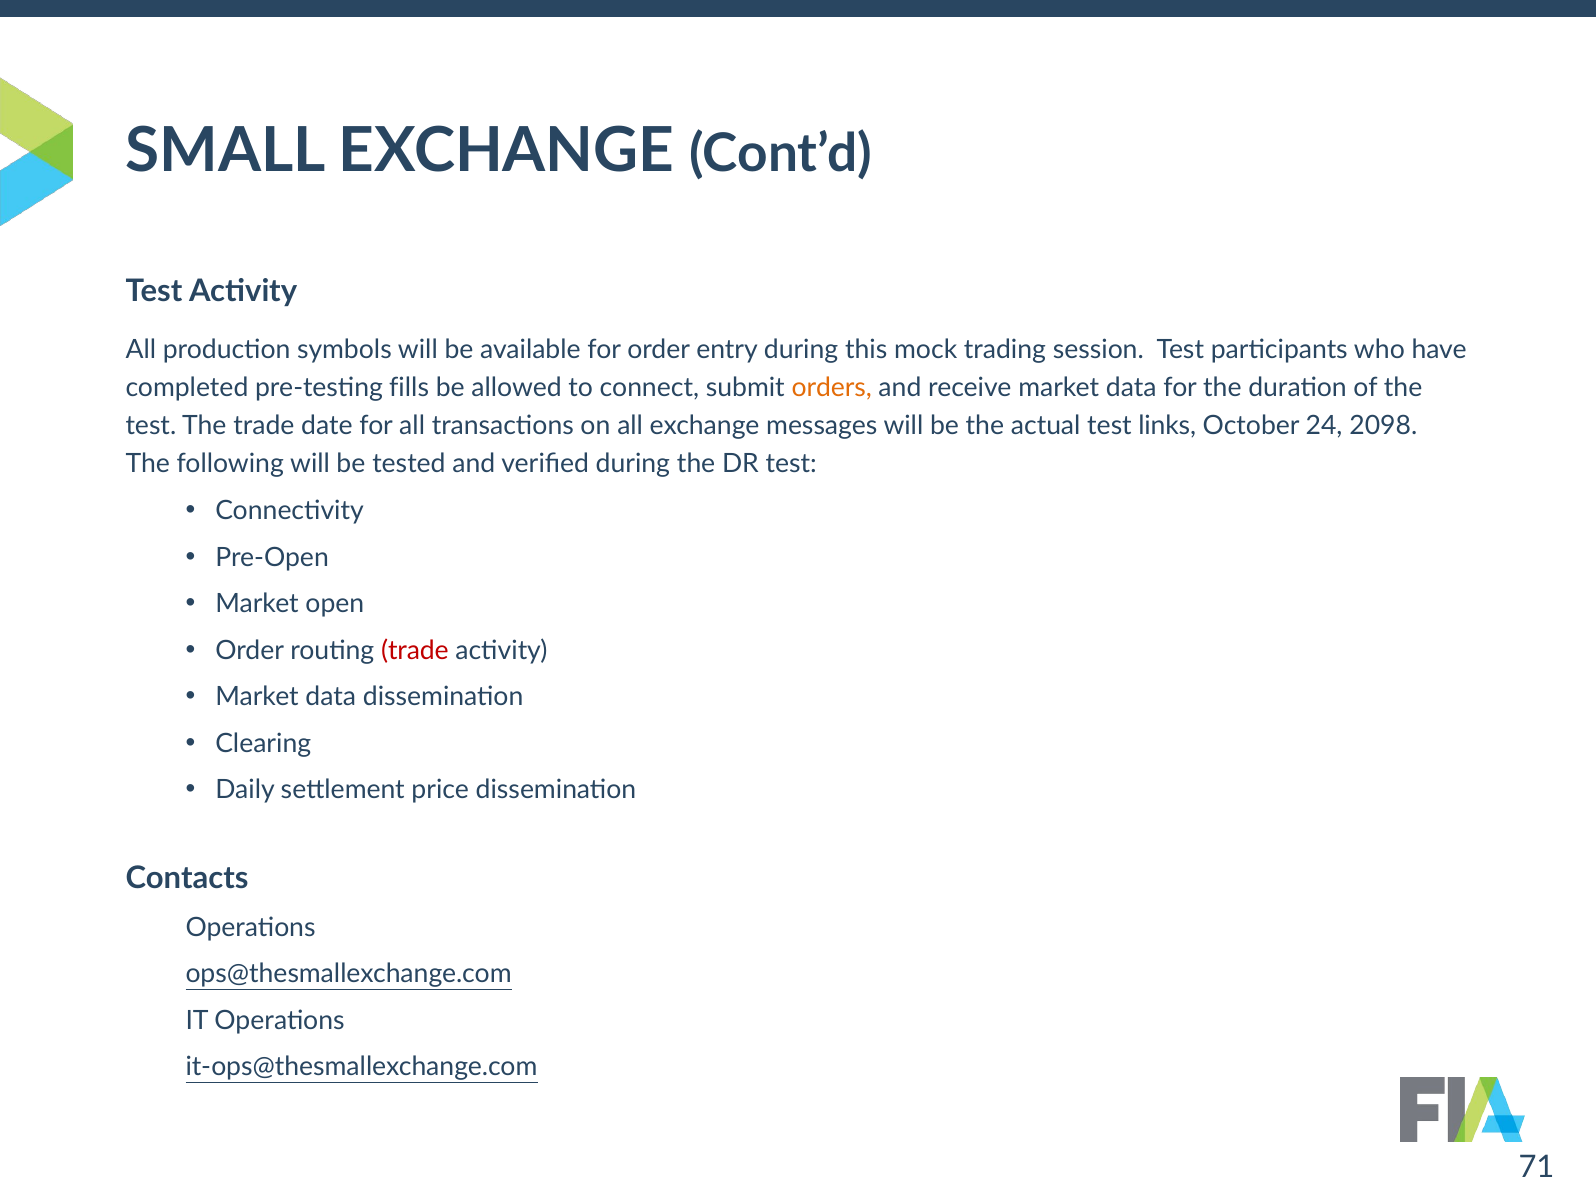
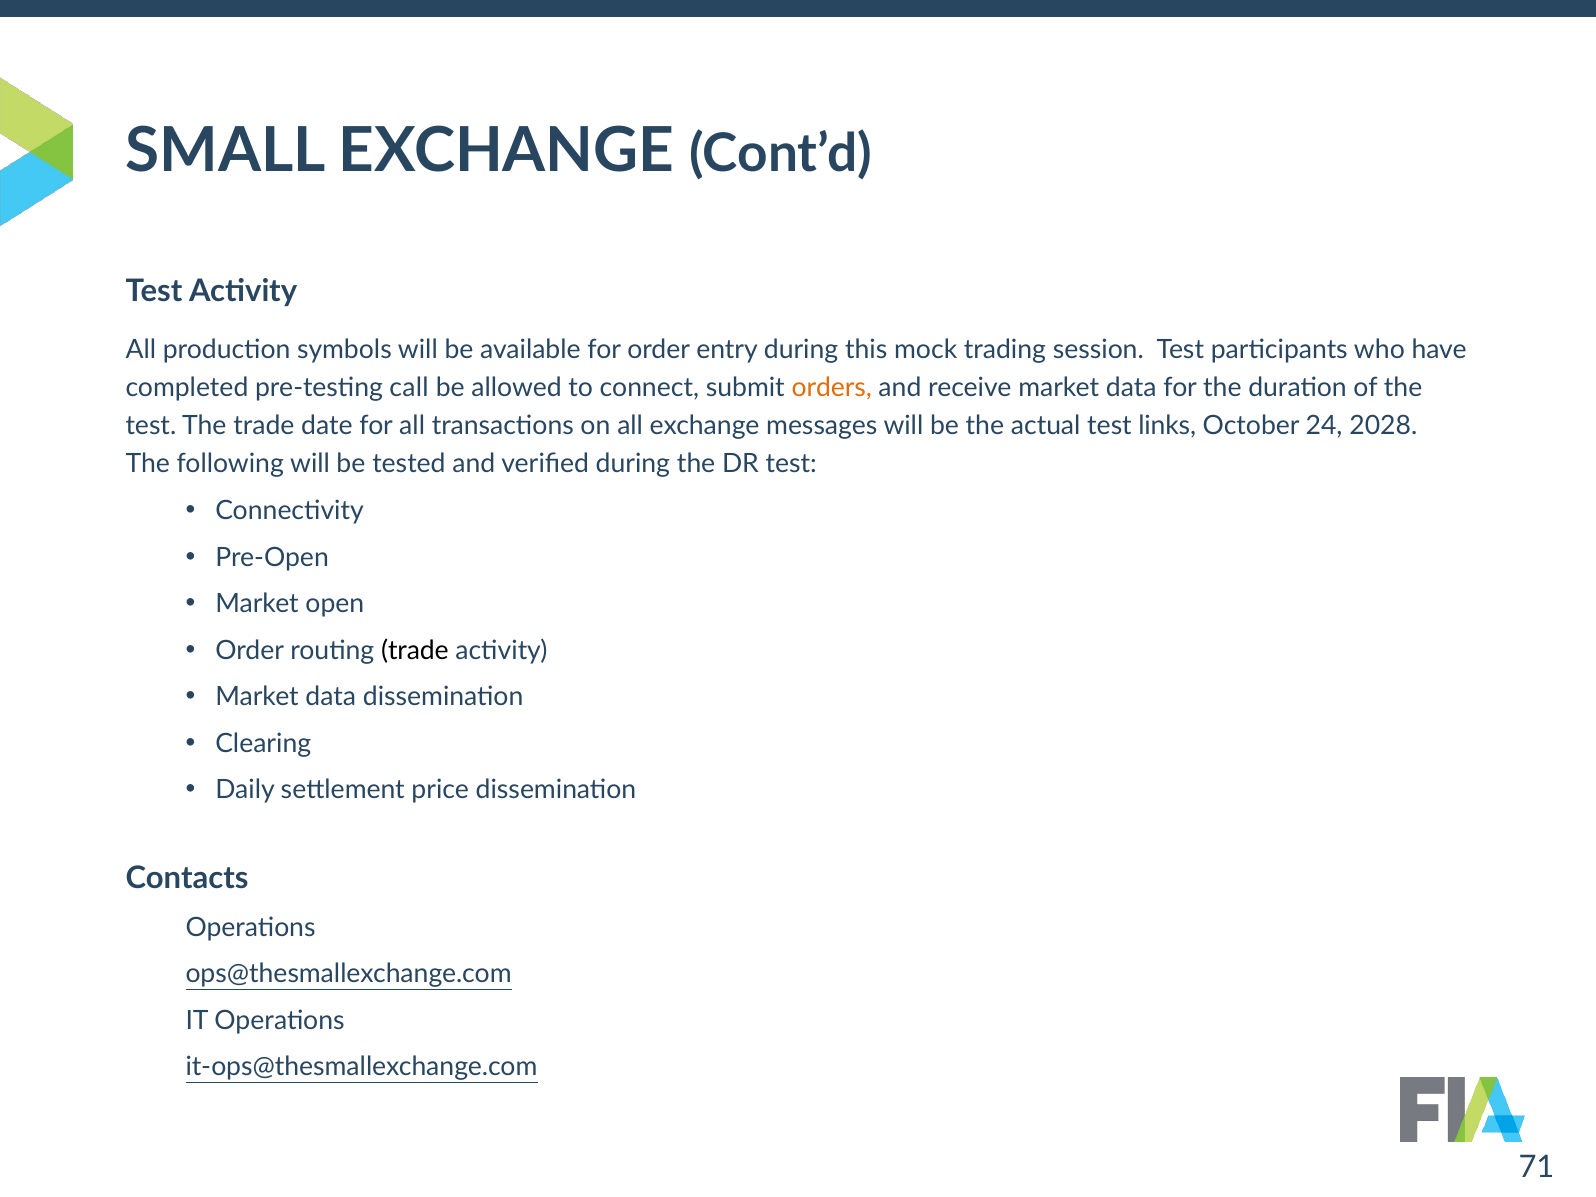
fills: fills -> call (409, 388)
2098: 2098 -> 2028 (1383, 426)
trade colour: red -> black (415, 650)
